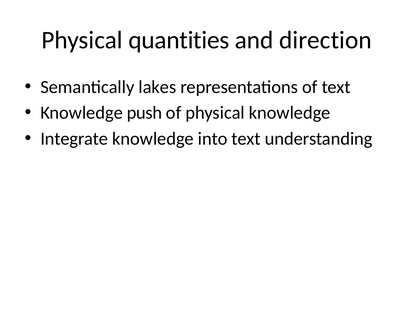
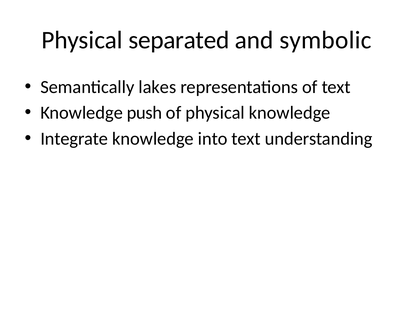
quantities: quantities -> separated (179, 40)
direction: direction -> symbolic (325, 40)
